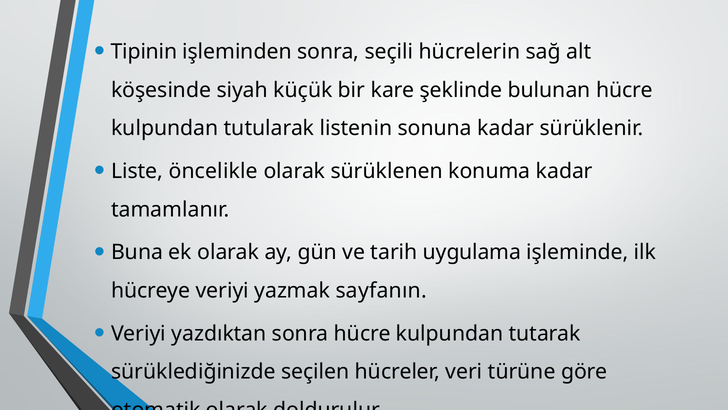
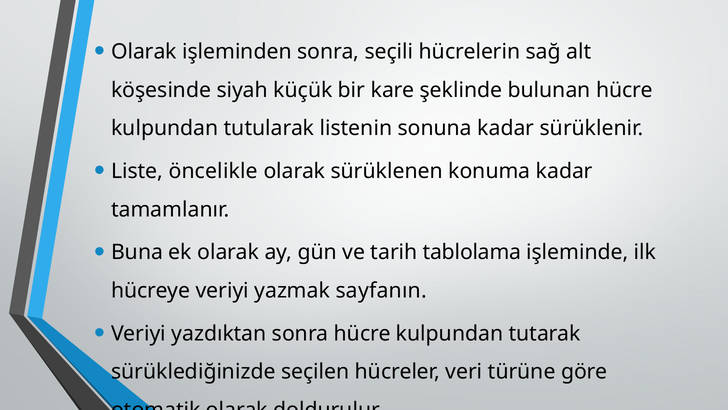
Tipinin: Tipinin -> Olarak (144, 52)
uygulama: uygulama -> tablolama (472, 252)
